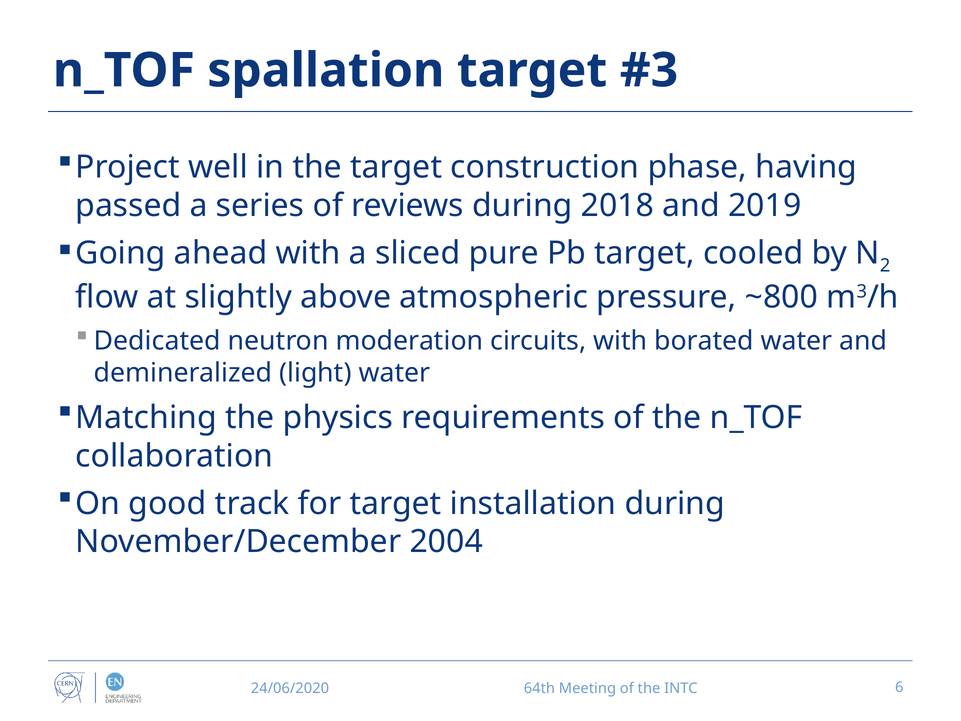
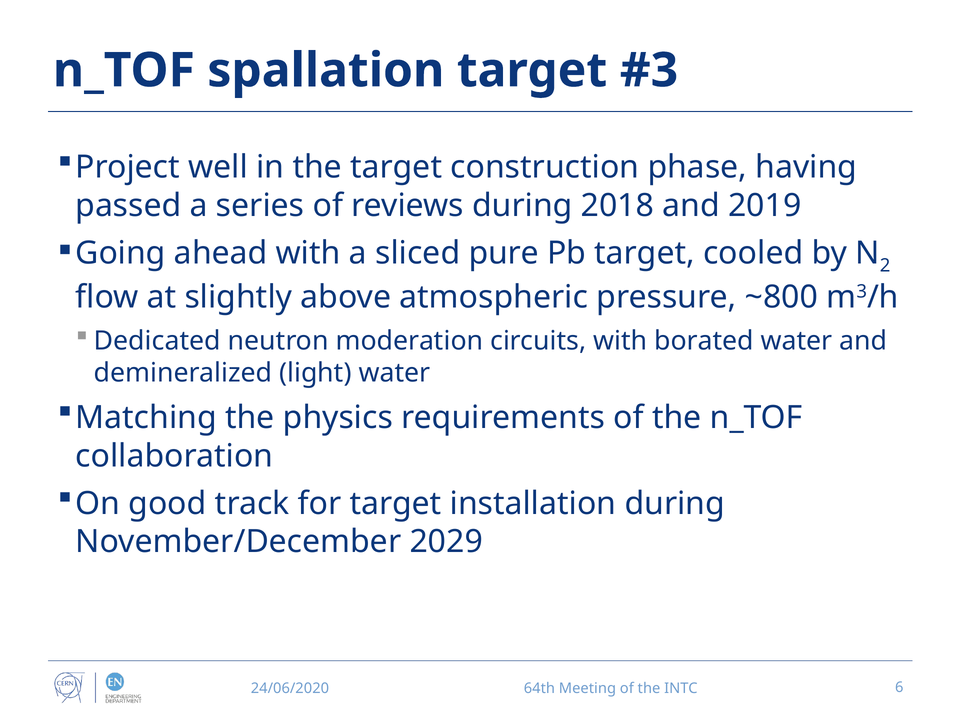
2004: 2004 -> 2029 (446, 542)
